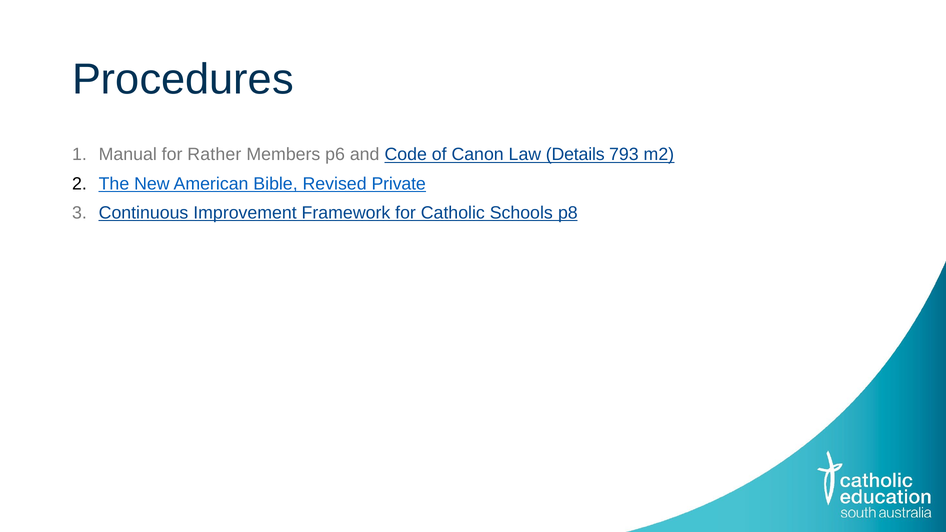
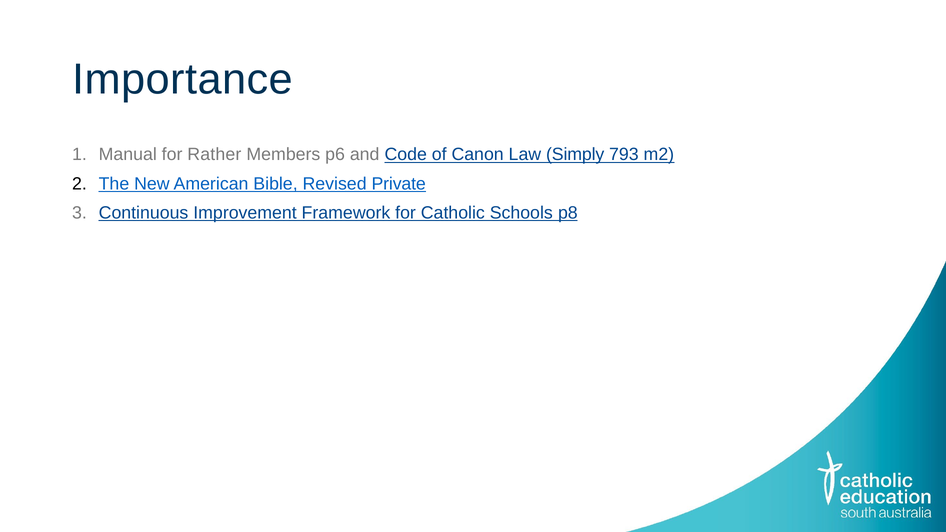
Procedures: Procedures -> Importance (183, 79)
Details: Details -> Simply (575, 155)
